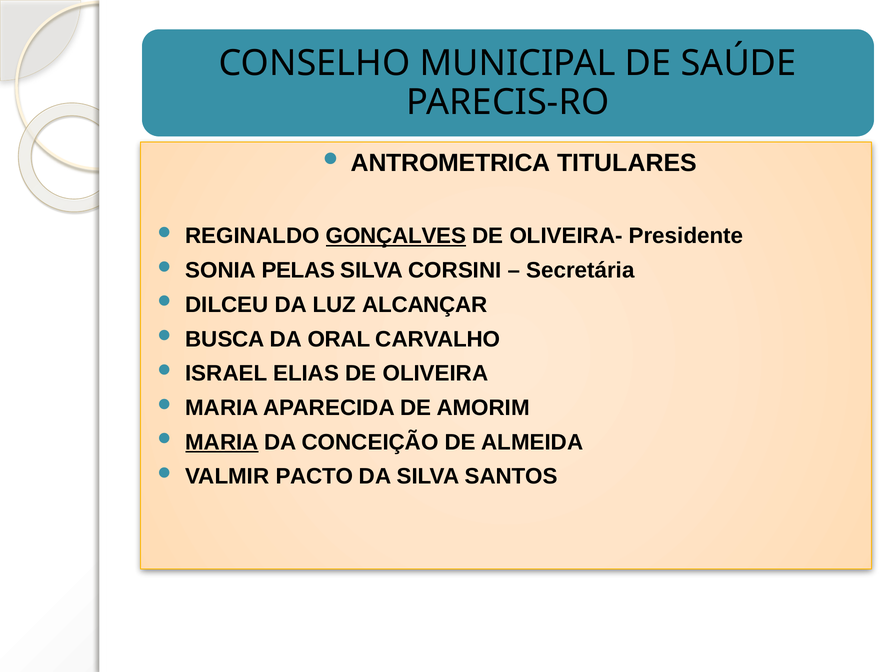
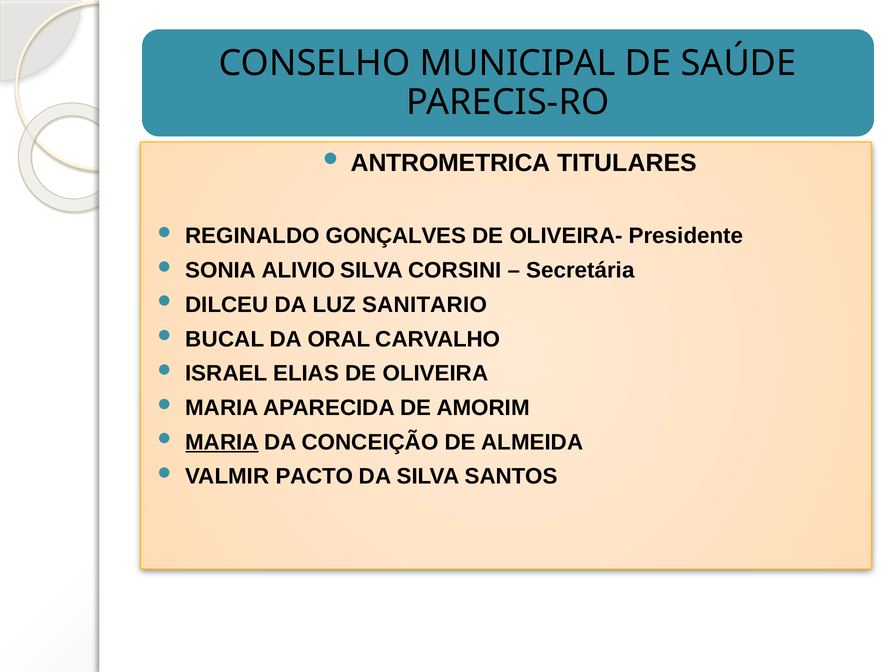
GONÇALVES underline: present -> none (396, 236)
PELAS: PELAS -> ALIVIO (298, 270)
ALCANÇAR: ALCANÇAR -> SANITARIO (425, 305)
BUSCA: BUSCA -> BUCAL (225, 339)
